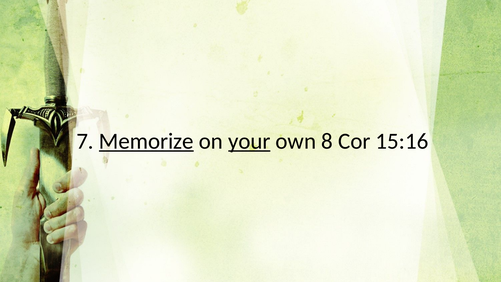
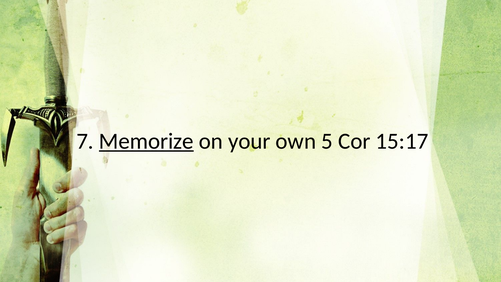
your underline: present -> none (249, 141)
8: 8 -> 5 (327, 141)
15:16: 15:16 -> 15:17 (402, 141)
